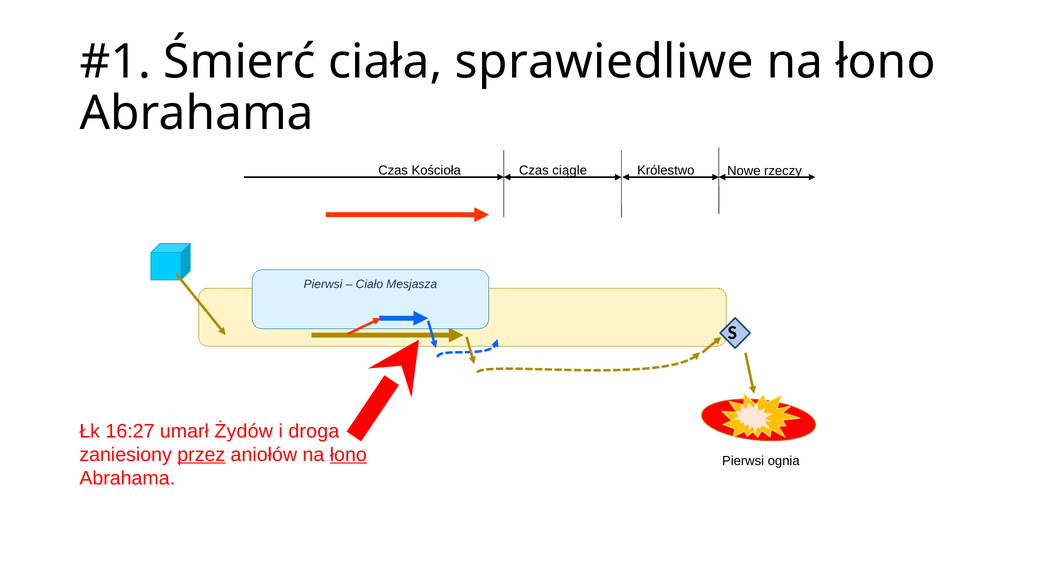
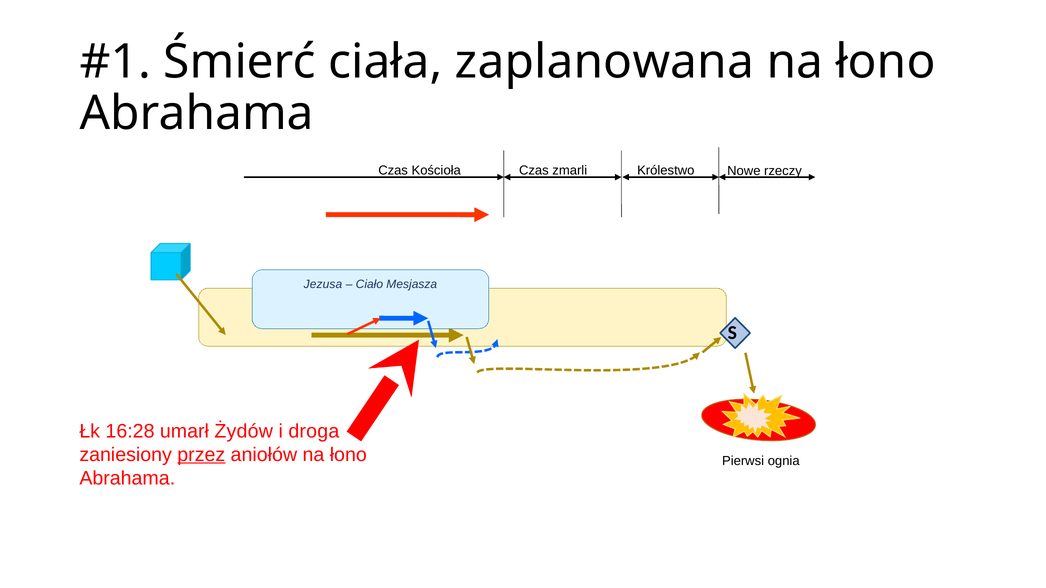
sprawiedliwe: sprawiedliwe -> zaplanowana (604, 62)
ciągle: ciągle -> zmarli (570, 170)
Pierwsi: Pierwsi -> Jezusa (323, 285)
16:27: 16:27 -> 16:28 (130, 431)
łono underline: present -> none (348, 455)
